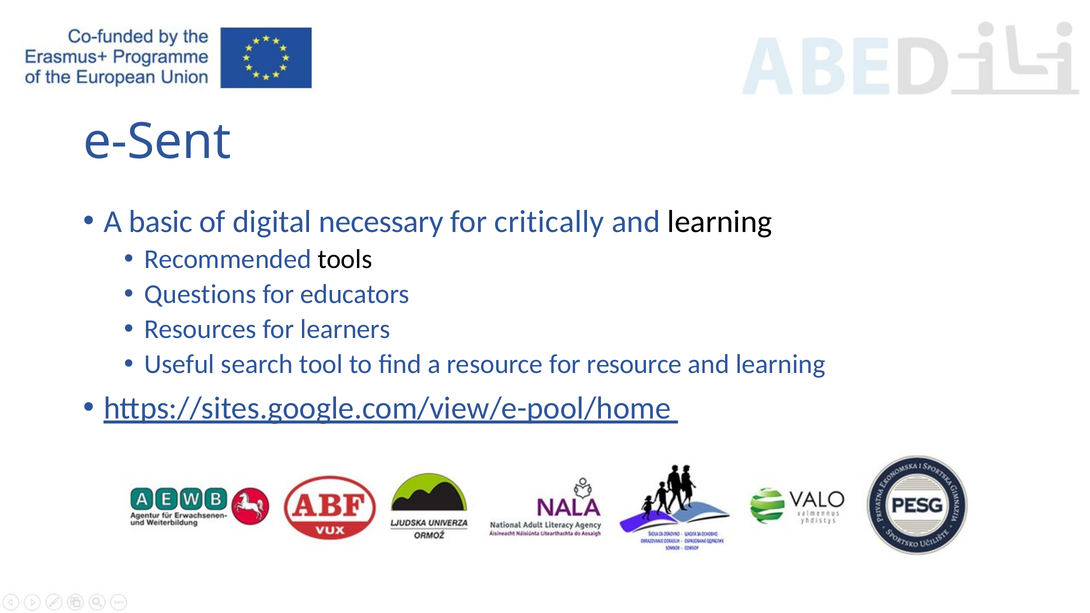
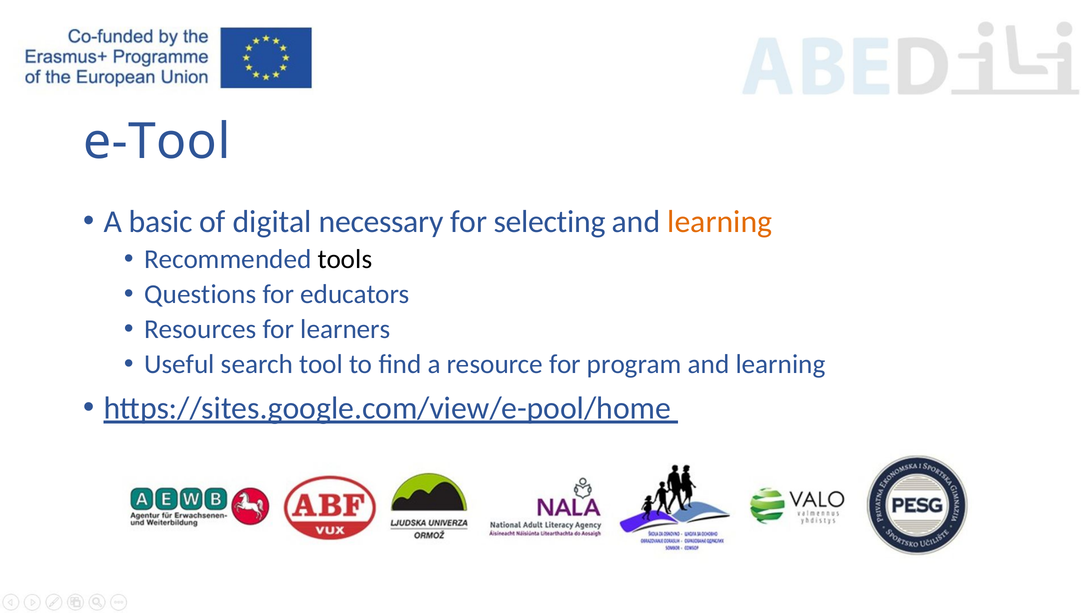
e-Sent: e-Sent -> e-Tool (157, 142)
critically: critically -> selecting (550, 222)
learning colour: black -> orange (720, 222)
for resource: resource -> program (634, 365)
